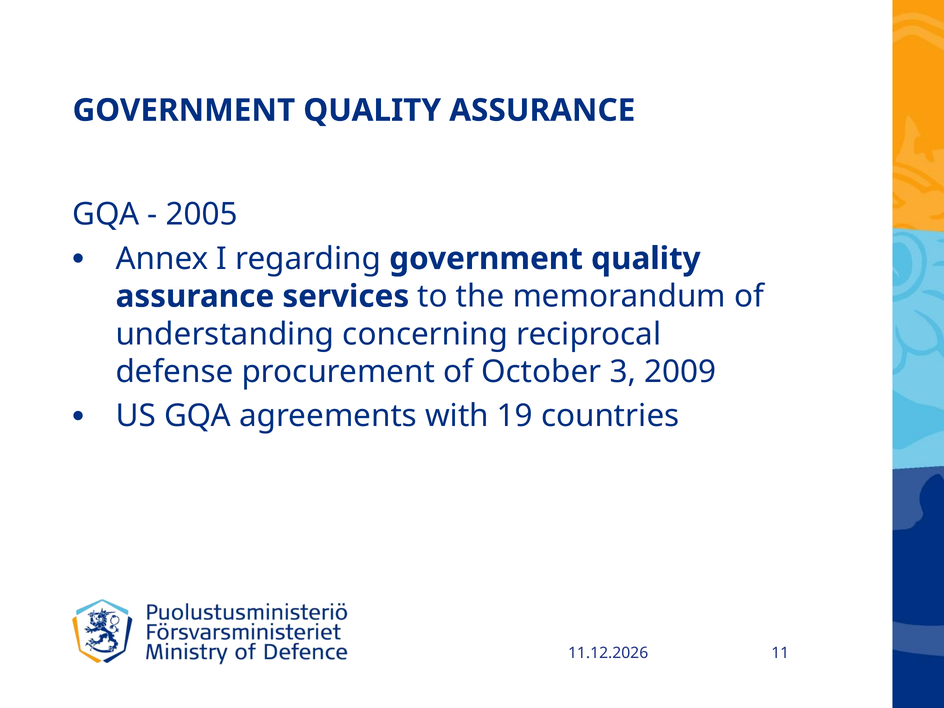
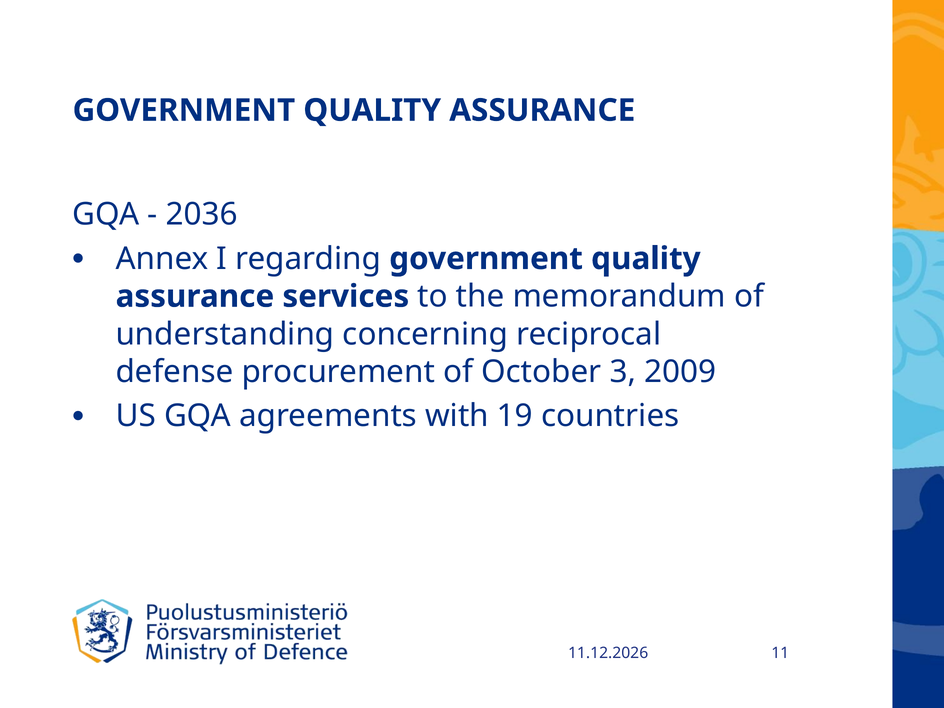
2005: 2005 -> 2036 (202, 215)
